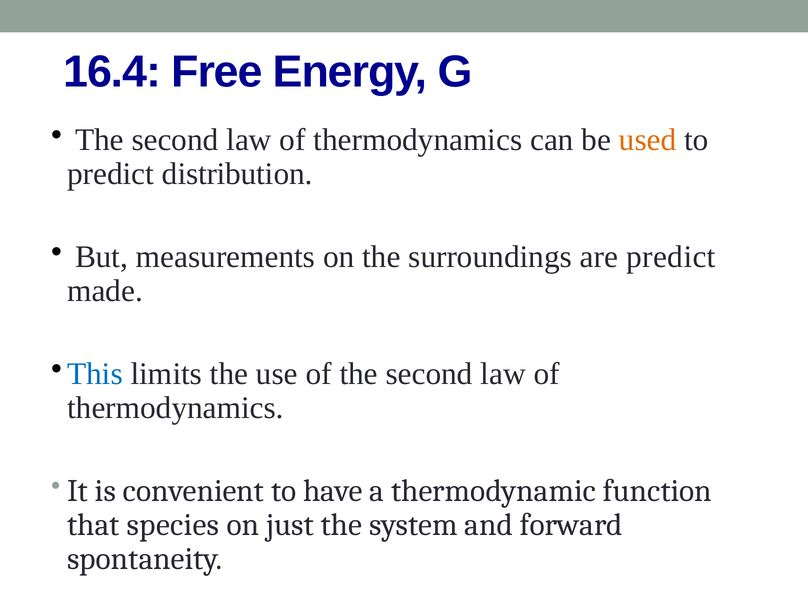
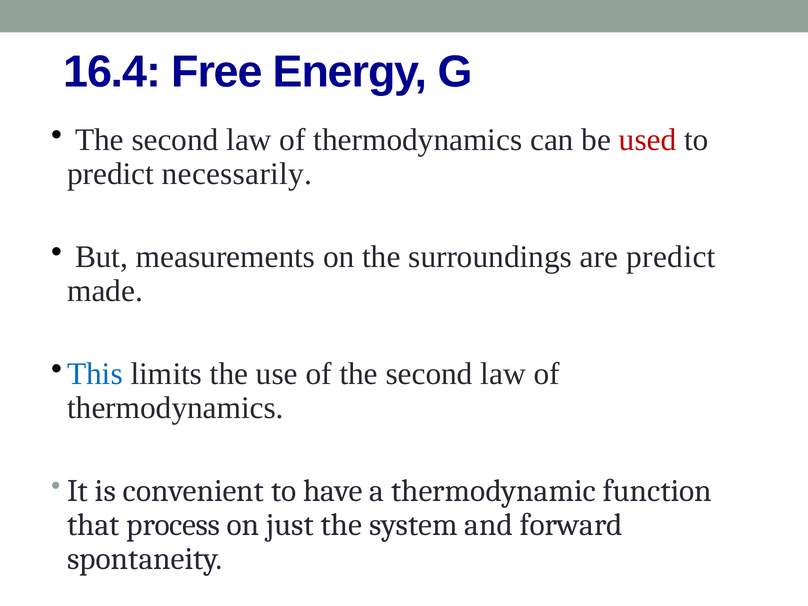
used colour: orange -> red (648, 140)
distribution: distribution -> necessarily (237, 174)
species: species -> process (173, 525)
